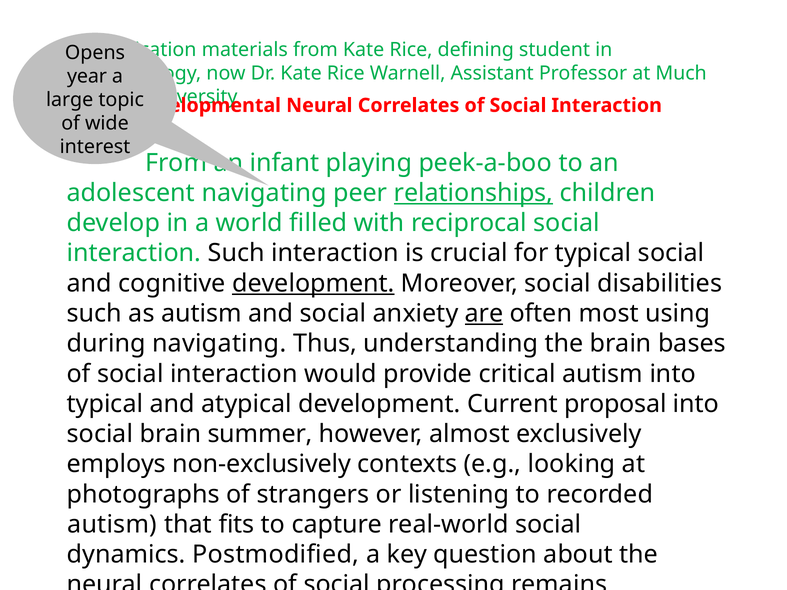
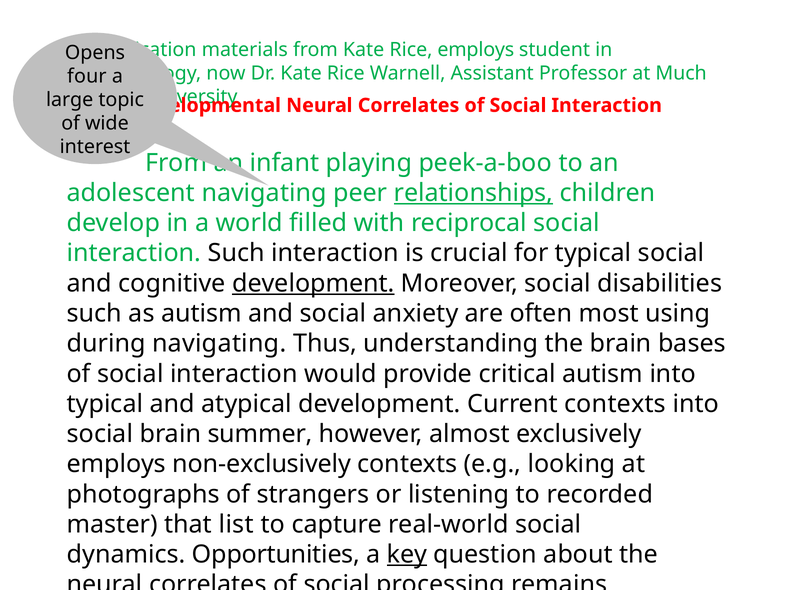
Rice defining: defining -> employs (476, 50)
year: year -> four (87, 76)
are underline: present -> none (484, 314)
Current proposal: proposal -> contexts (615, 404)
autism: autism -> master (112, 525)
fits: fits -> list (236, 525)
Postmodified: Postmodified -> Opportunities (276, 555)
key underline: none -> present (407, 555)
